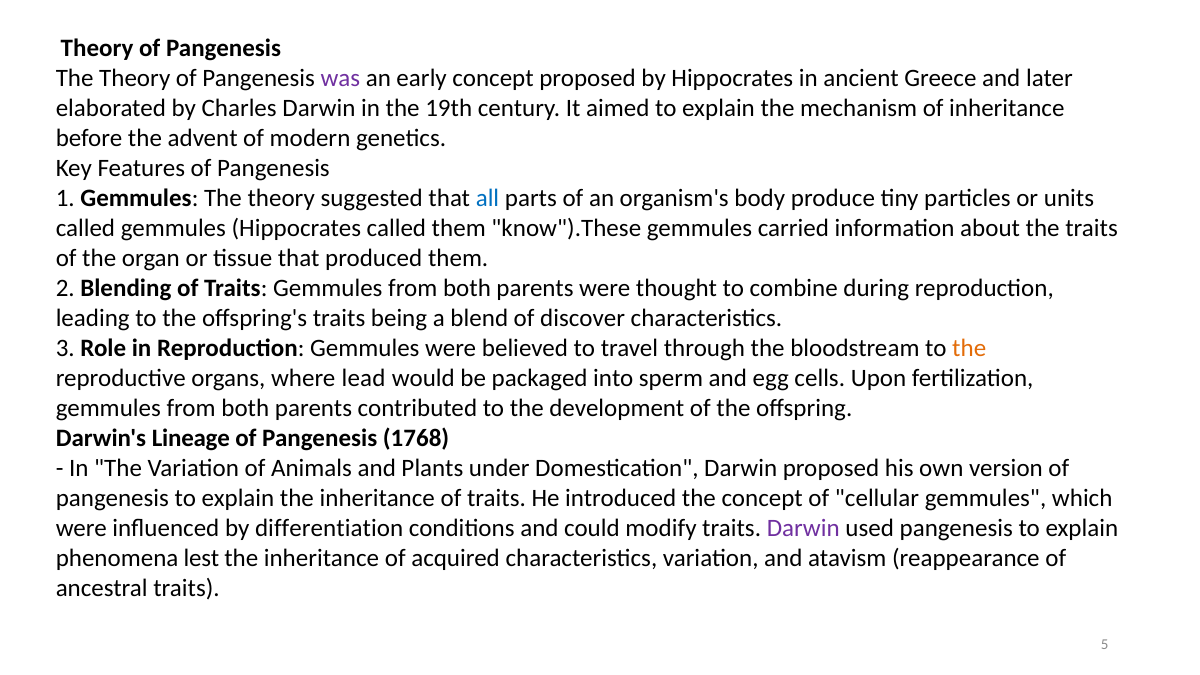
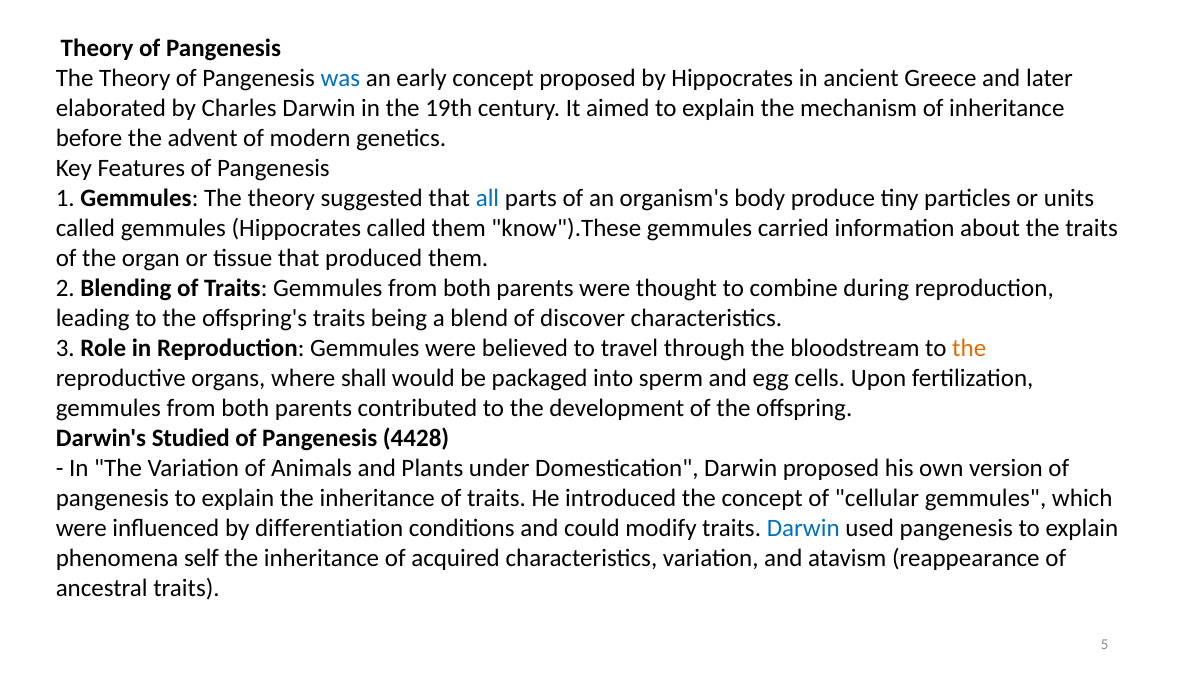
was colour: purple -> blue (340, 78)
lead: lead -> shall (364, 378)
Lineage: Lineage -> Studied (191, 438)
1768: 1768 -> 4428 (416, 438)
Darwin colour: purple -> blue (803, 528)
lest: lest -> self (201, 558)
